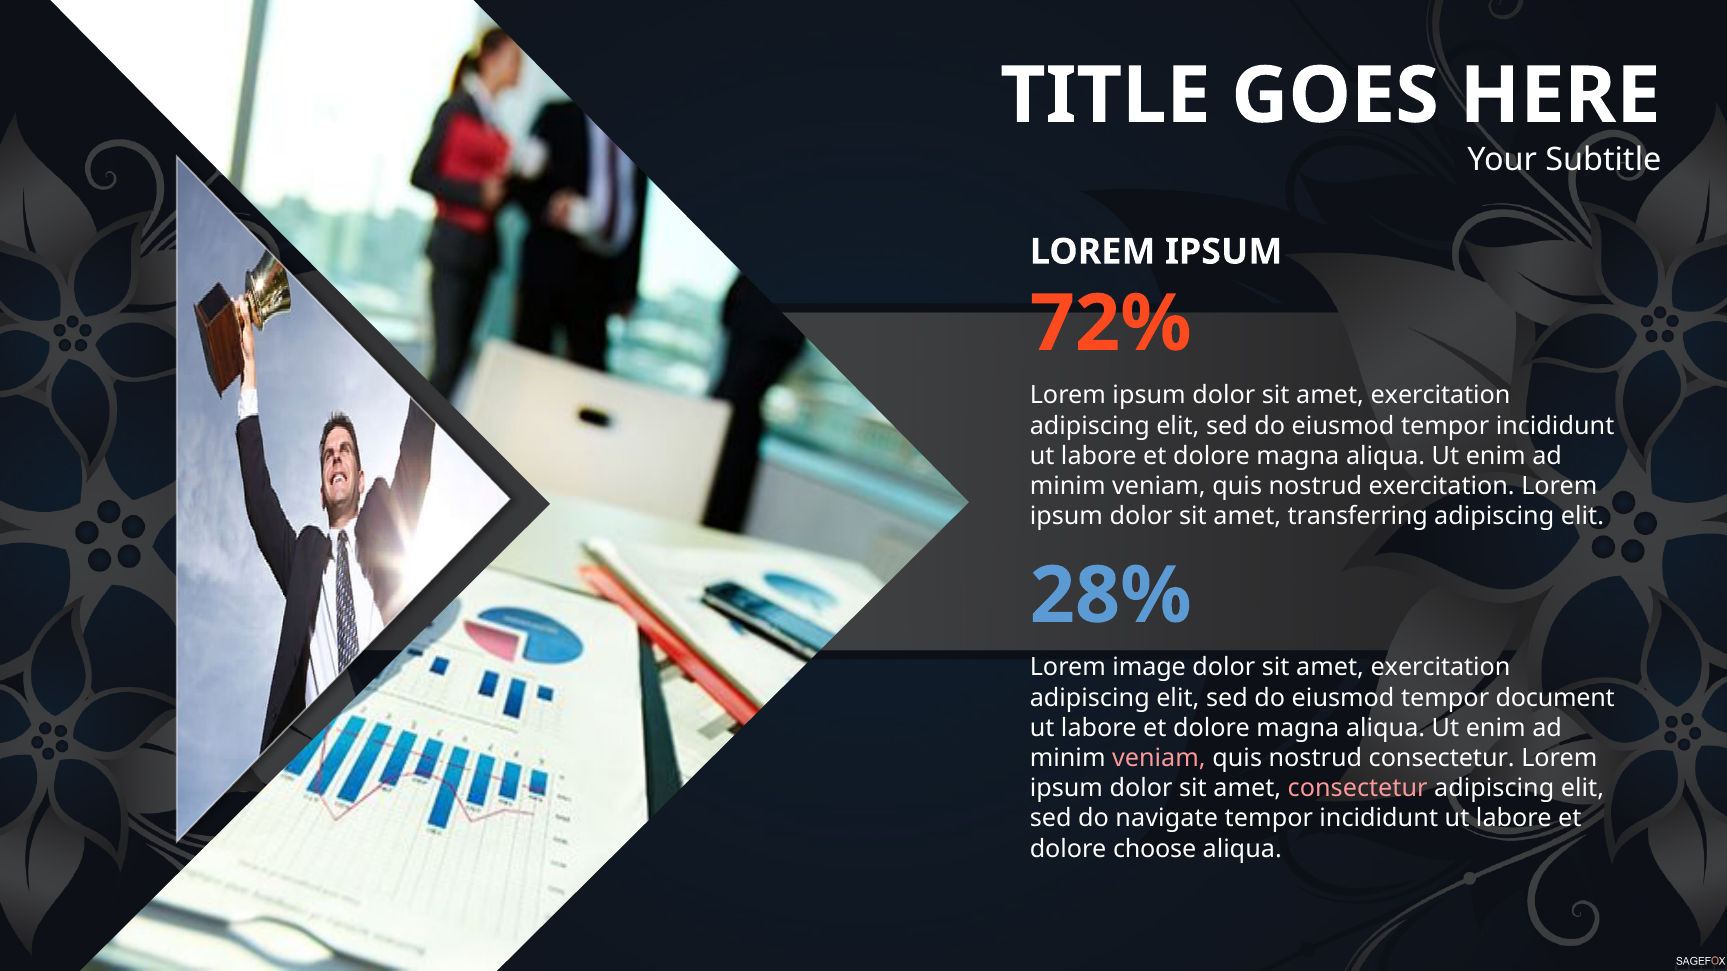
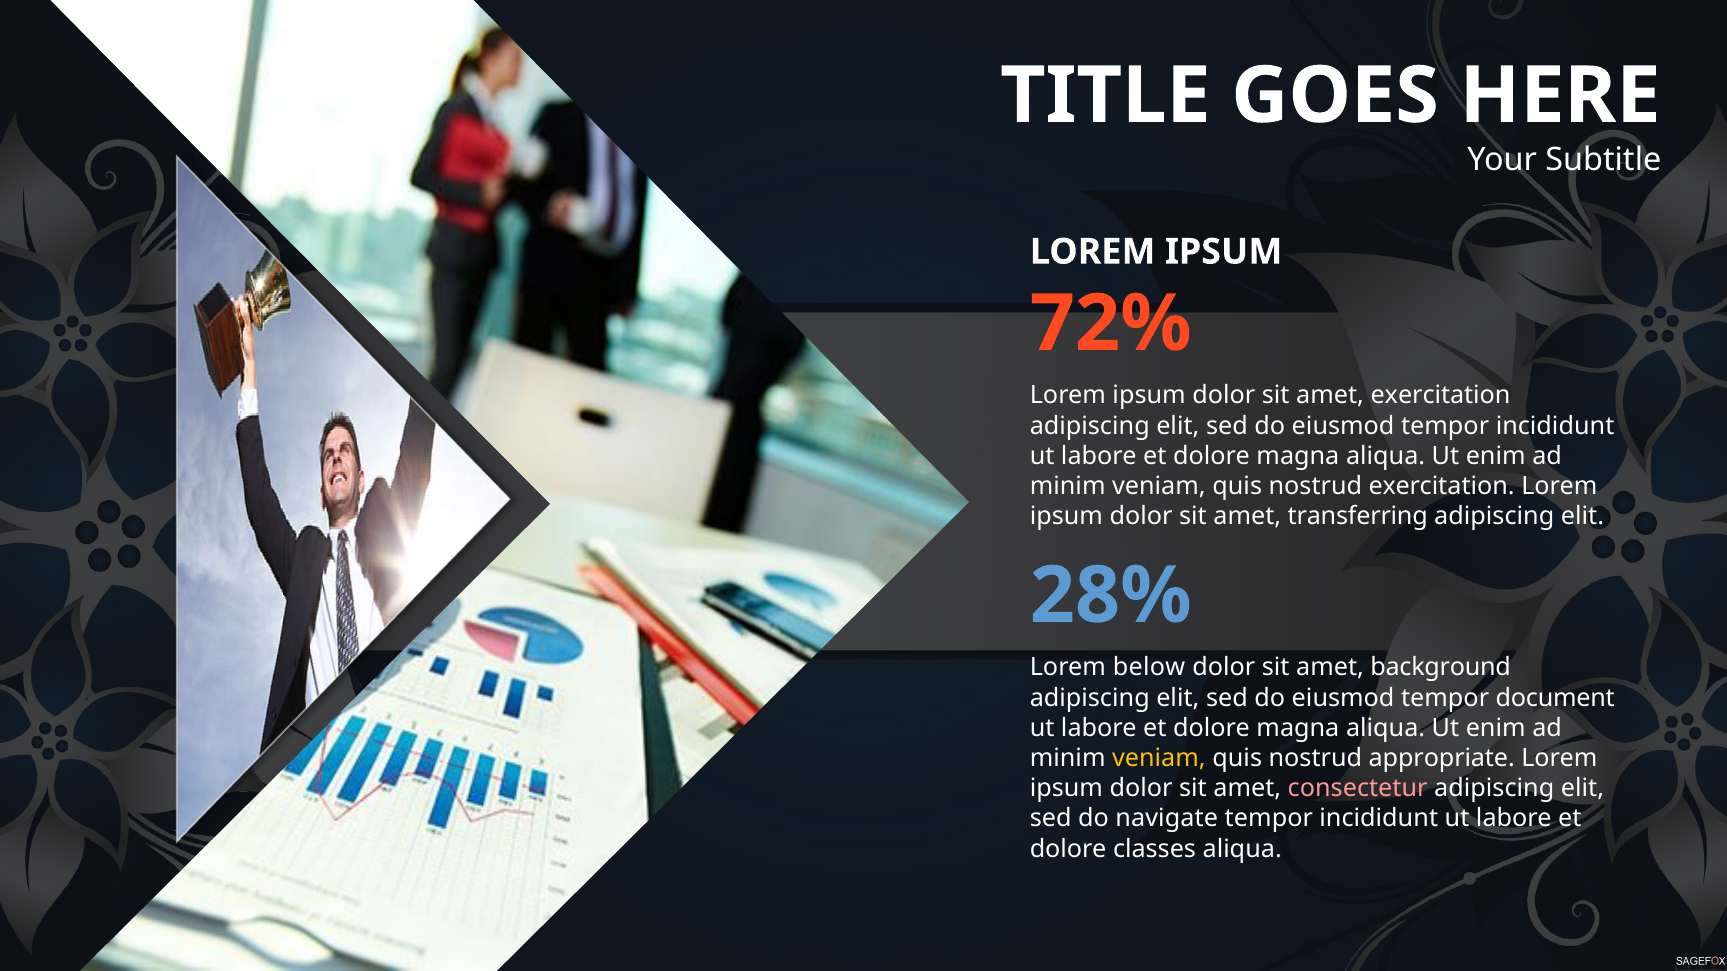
image: image -> below (1149, 668)
exercitation: exercitation -> background (1441, 668)
veniam colour: pink -> yellow (1159, 758)
nostrud consectetur: consectetur -> appropriate (1442, 758)
choose: choose -> classes (1155, 849)
